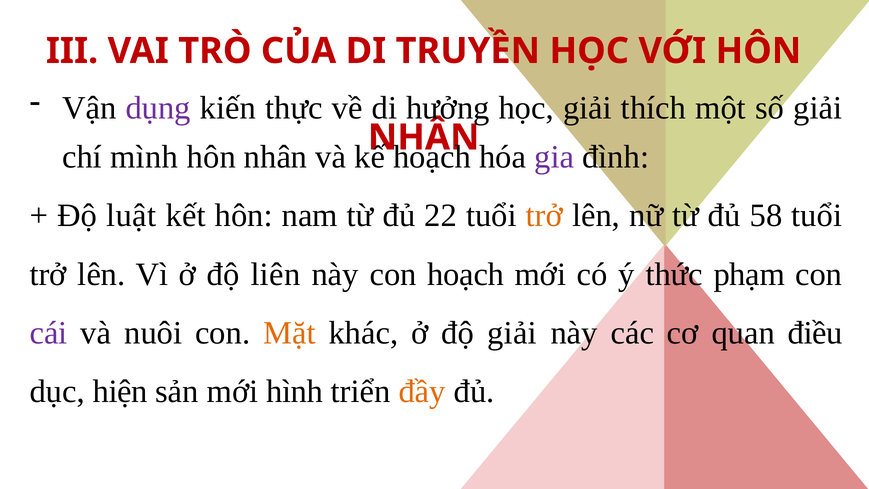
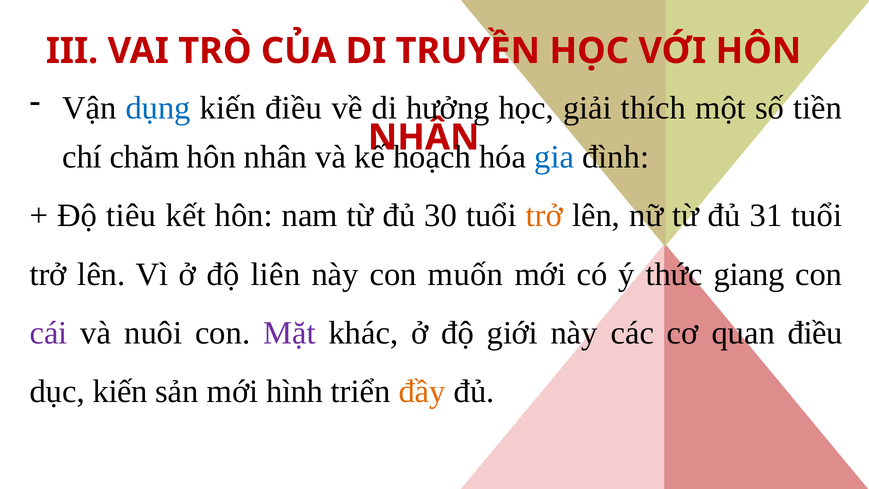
dụng colour: purple -> blue (158, 108)
kiến thực: thực -> điều (294, 108)
số giải: giải -> tiền (818, 108)
mình: mình -> chăm (145, 157)
gia colour: purple -> blue (554, 157)
luật: luật -> tiêu (131, 215)
22: 22 -> 30 (441, 215)
58: 58 -> 31 (766, 215)
con hoạch: hoạch -> muốn (465, 274)
phạm: phạm -> giang (749, 274)
Mặt colour: orange -> purple (289, 333)
độ giải: giải -> giới (512, 333)
dục hiện: hiện -> kiến (120, 391)
